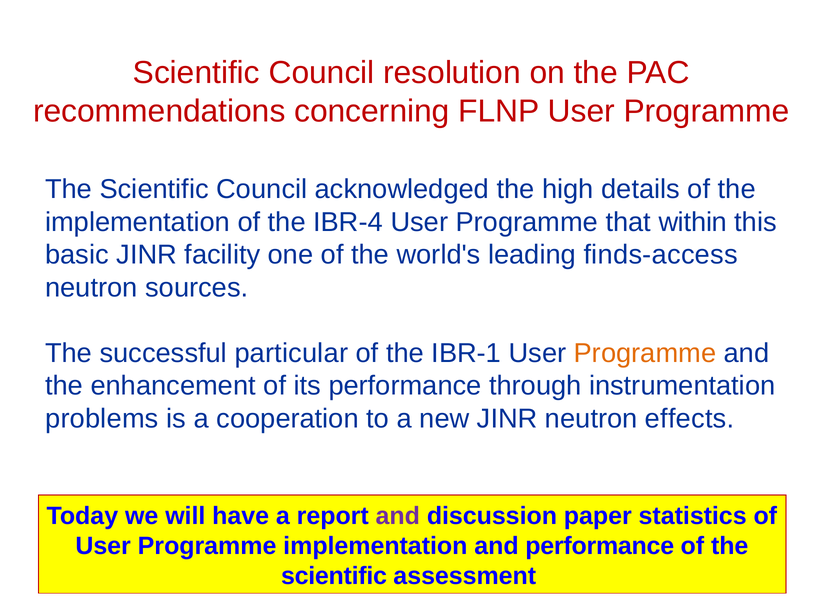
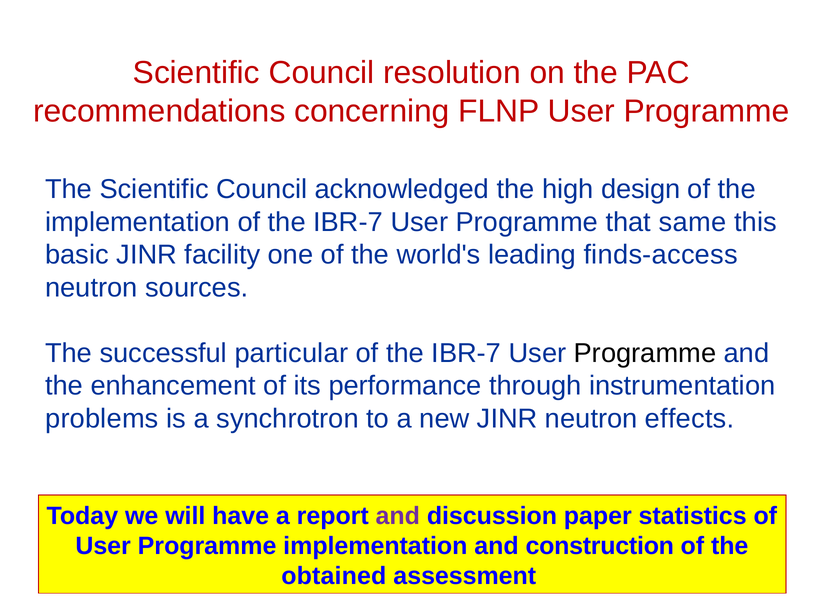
details: details -> design (641, 189)
implementation of the IBR-4: IBR-4 -> IBR-7 (348, 222)
within: within -> same (692, 222)
IBR-1: IBR-1 -> IBR-7 (466, 353)
Programme colour: orange -> black (645, 353)
cooperation: cooperation -> synchrotron (288, 418)
and performance: performance -> construction (600, 546)
scientific: scientific -> obtained (334, 575)
